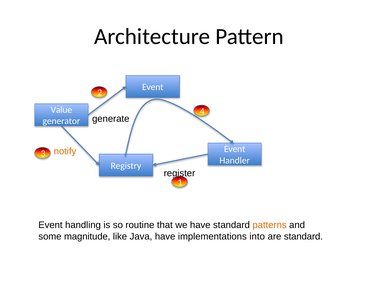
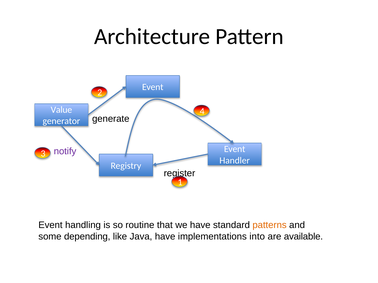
notify colour: orange -> purple (65, 152)
magnitude: magnitude -> depending (87, 237)
are standard: standard -> available (303, 237)
